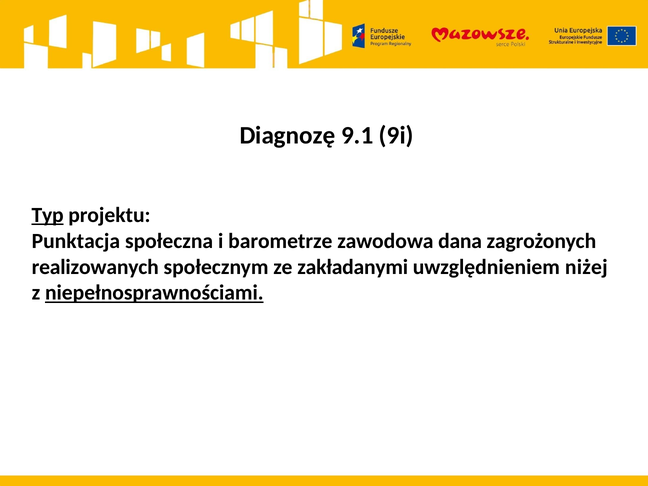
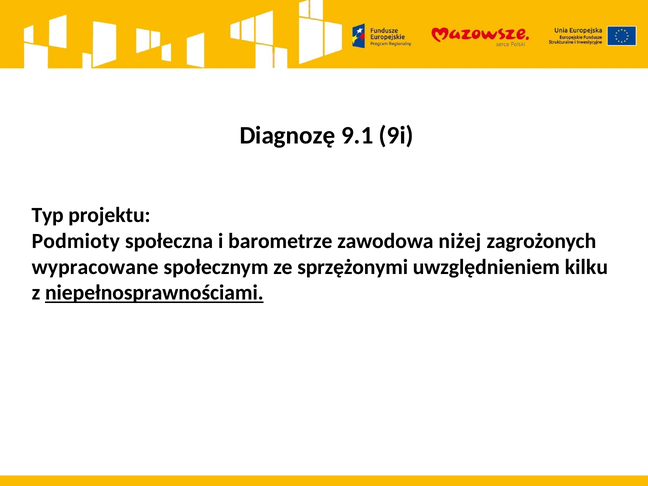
Typ underline: present -> none (48, 215)
Punktacja: Punktacja -> Podmioty (76, 241)
dana: dana -> niżej (460, 241)
realizowanych: realizowanych -> wypracowane (95, 267)
zakładanymi: zakładanymi -> sprzężonymi (353, 267)
niżej: niżej -> kilku (586, 267)
